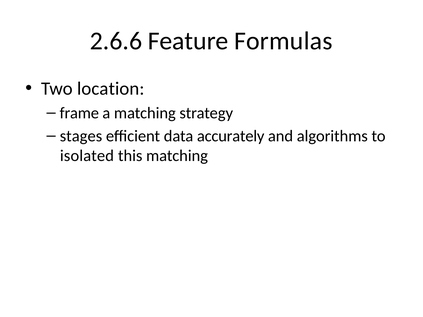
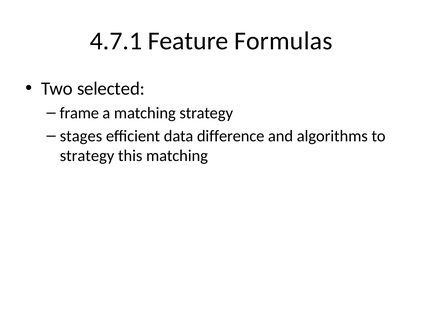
2.6.6: 2.6.6 -> 4.7.1 (116, 41)
location: location -> selected (111, 89)
accurately: accurately -> difference (231, 136)
isolated: isolated -> strategy (87, 156)
